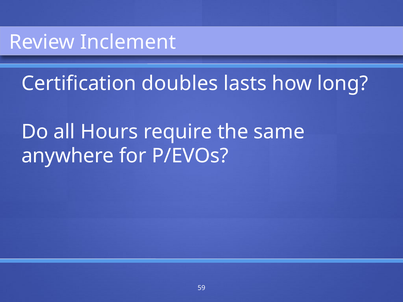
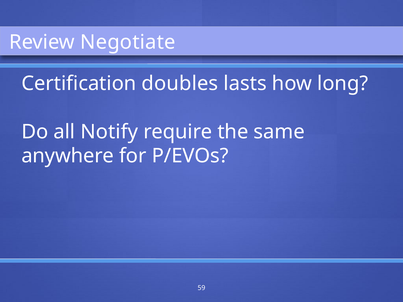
Inclement: Inclement -> Negotiate (128, 42)
Hours: Hours -> Notify (109, 132)
